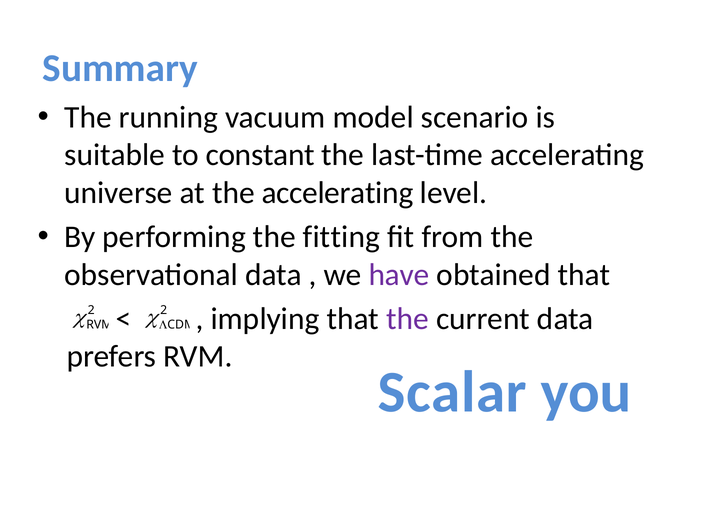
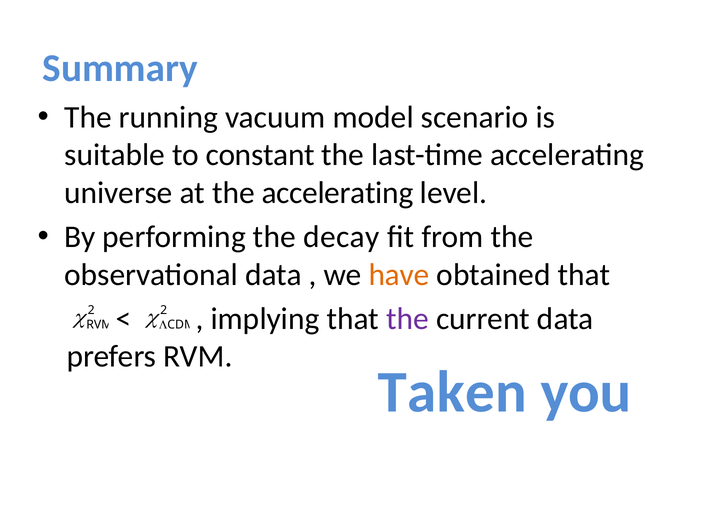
fitting: fitting -> decay (341, 237)
have colour: purple -> orange (399, 275)
Scalar: Scalar -> Taken (452, 392)
